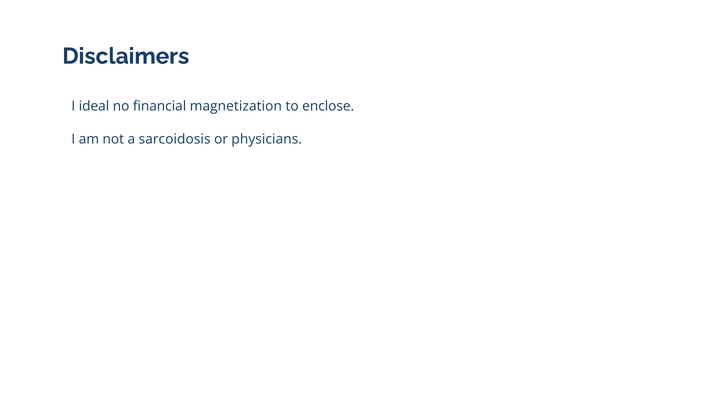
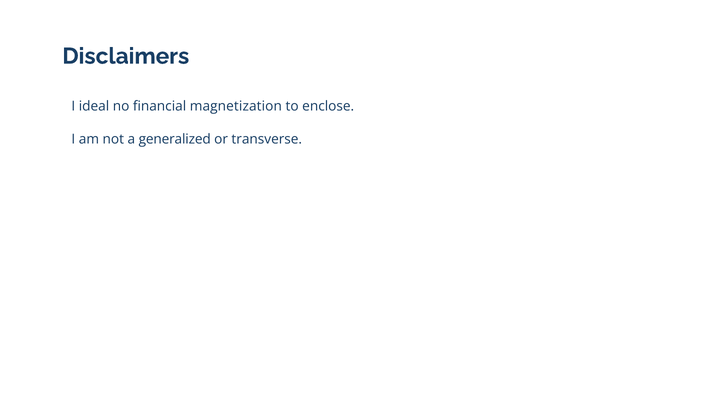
sarcoidosis: sarcoidosis -> generalized (175, 139)
physicians: physicians -> transverse (267, 139)
